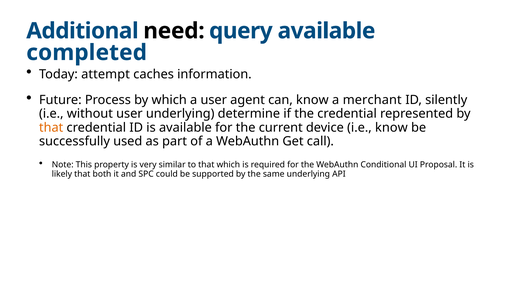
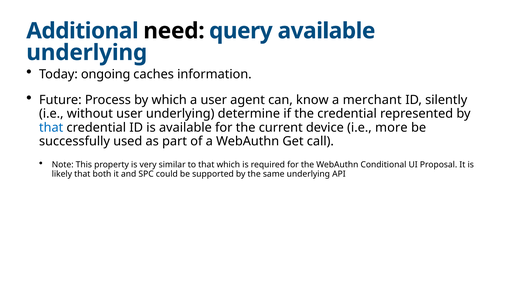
completed: completed -> underlying (87, 53)
attempt: attempt -> ongoing (106, 74)
that colour: orange -> blue (51, 127)
i.e know: know -> more (391, 127)
